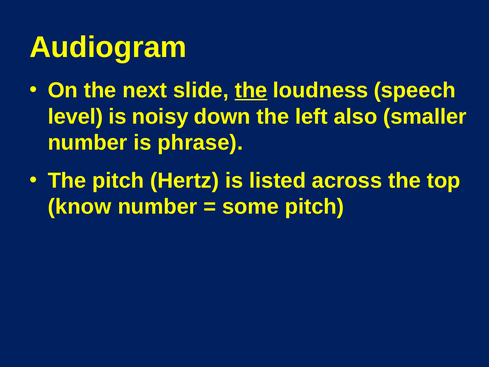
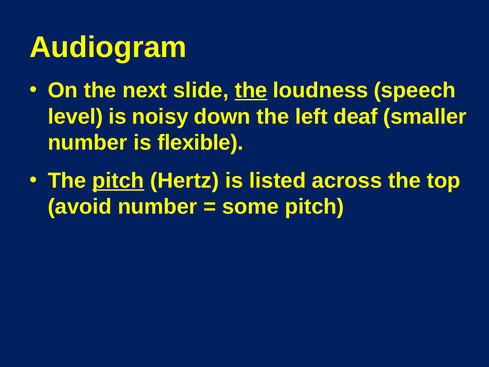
also: also -> deaf (356, 116)
phrase: phrase -> flexible (200, 143)
pitch underline: none -> present (118, 181)
know: know -> avoid (80, 207)
